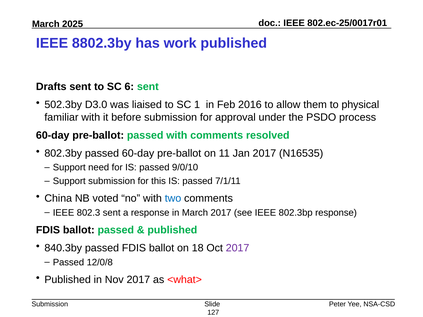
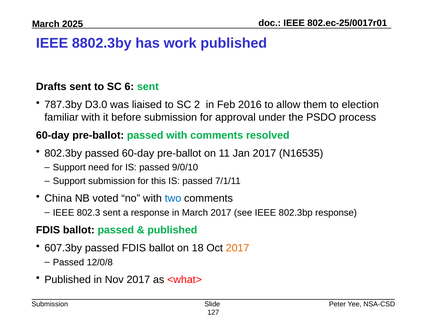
502.3by: 502.3by -> 787.3by (63, 105)
1: 1 -> 2 (197, 105)
physical: physical -> election (360, 105)
840.3by: 840.3by -> 607.3by (63, 248)
2017 colour: purple -> orange (238, 248)
